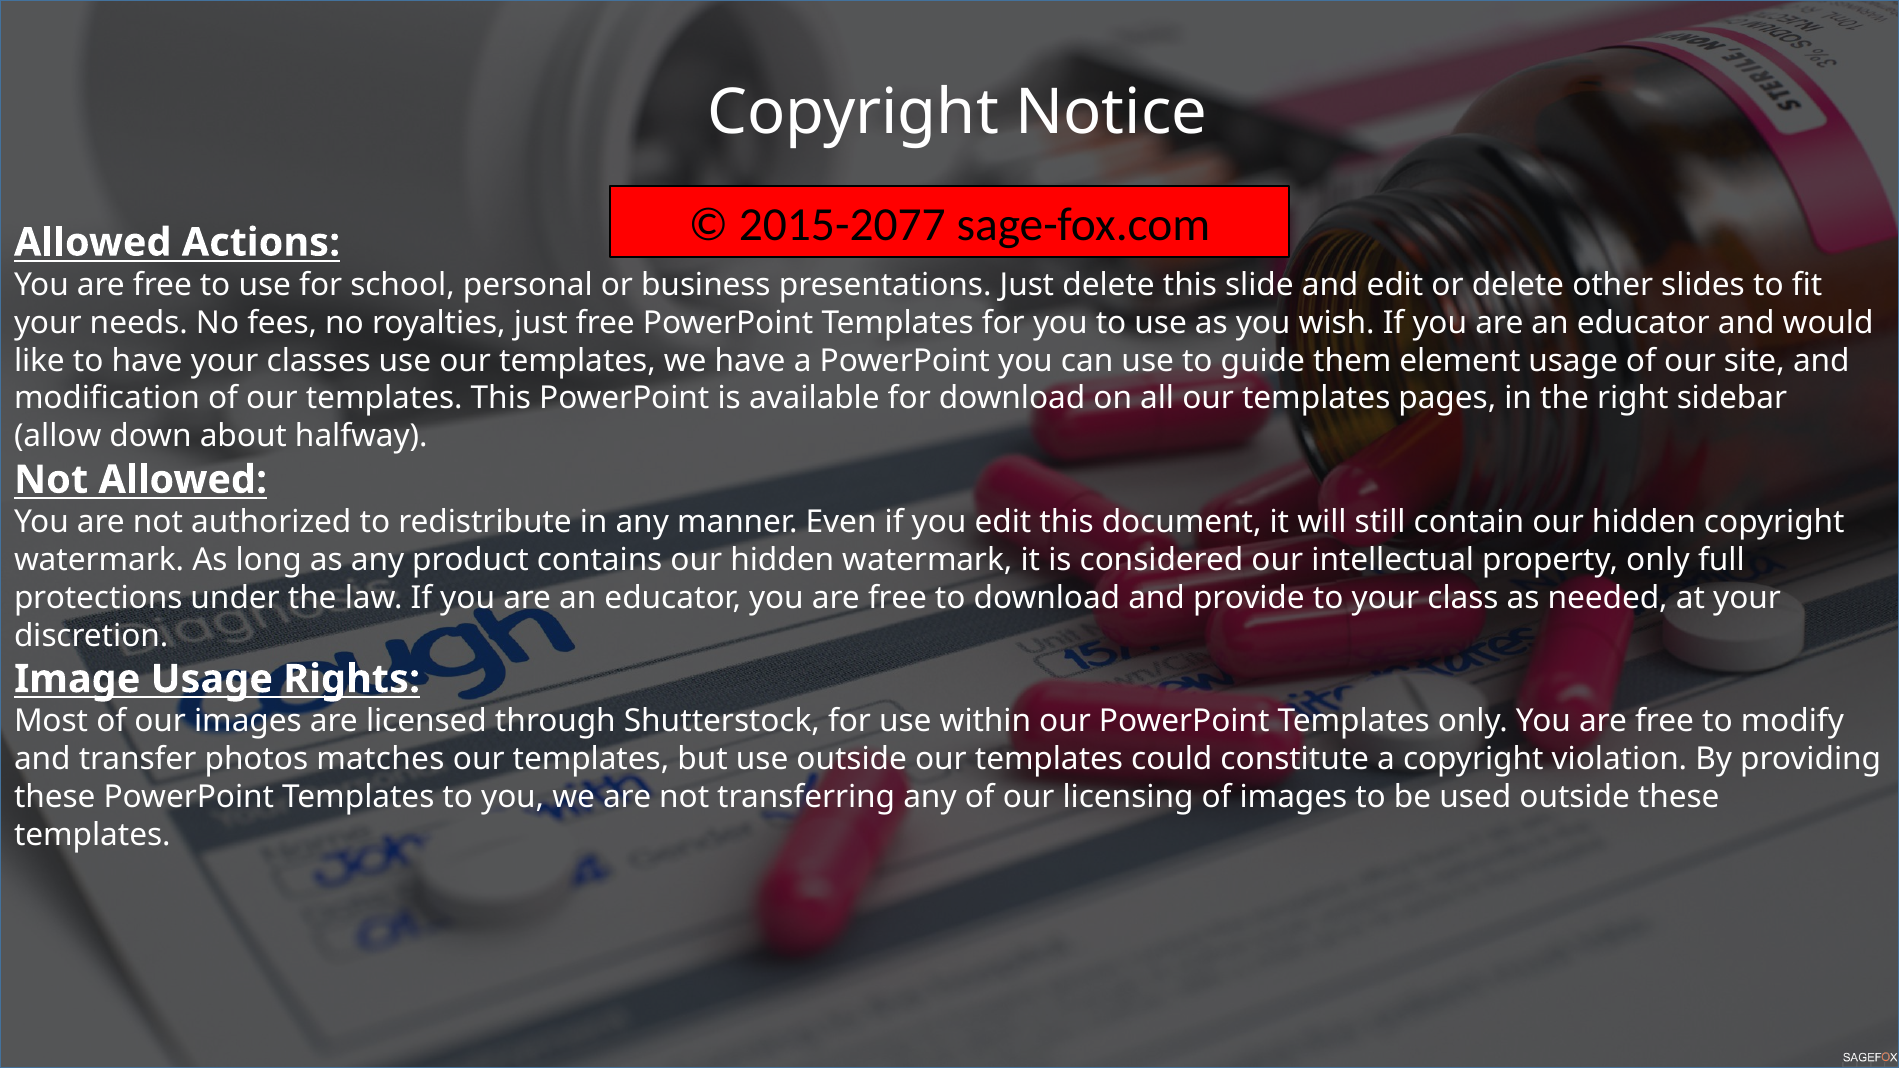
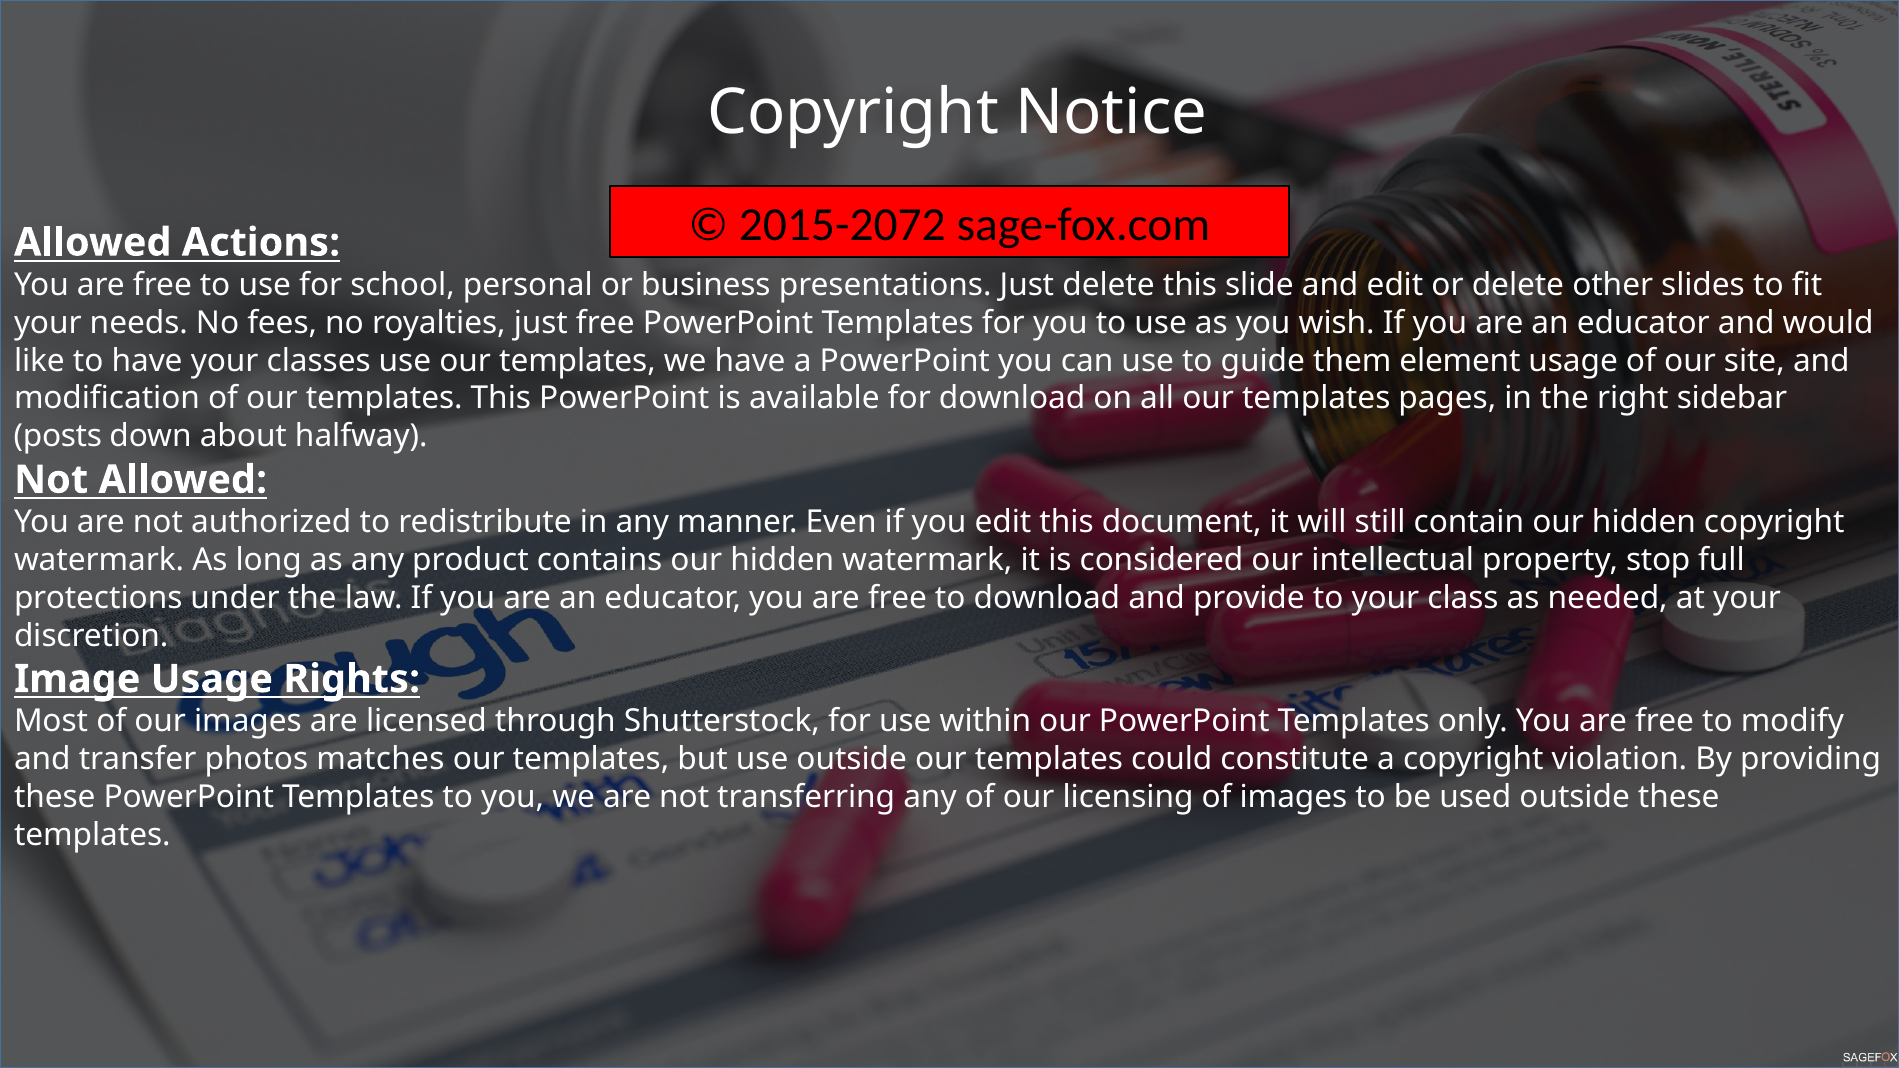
2015-2077: 2015-2077 -> 2015-2072 (842, 225)
allow: allow -> posts (58, 437)
property only: only -> stop (1658, 560)
